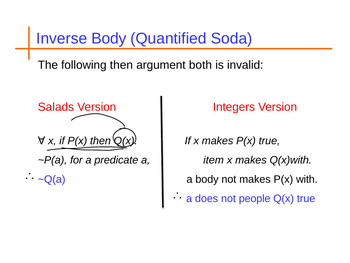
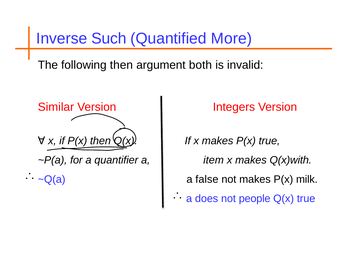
Inverse Body: Body -> Such (109, 38)
Soda: Soda -> More (232, 38)
Salads: Salads -> Similar (56, 107)
predicate: predicate -> quantifier (116, 160)
a body: body -> false (207, 179)
with: with -> milk (307, 179)
